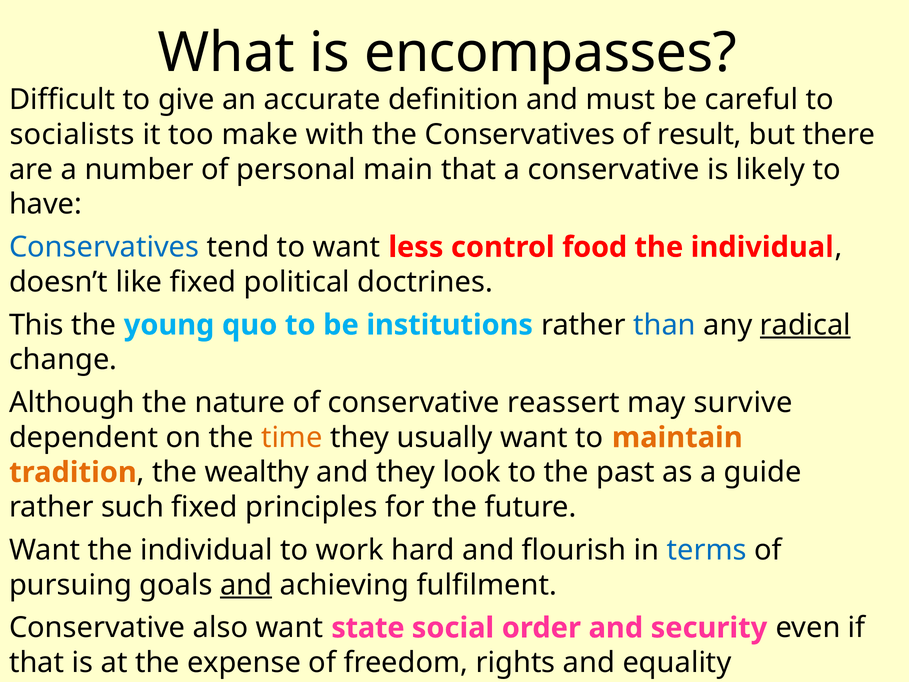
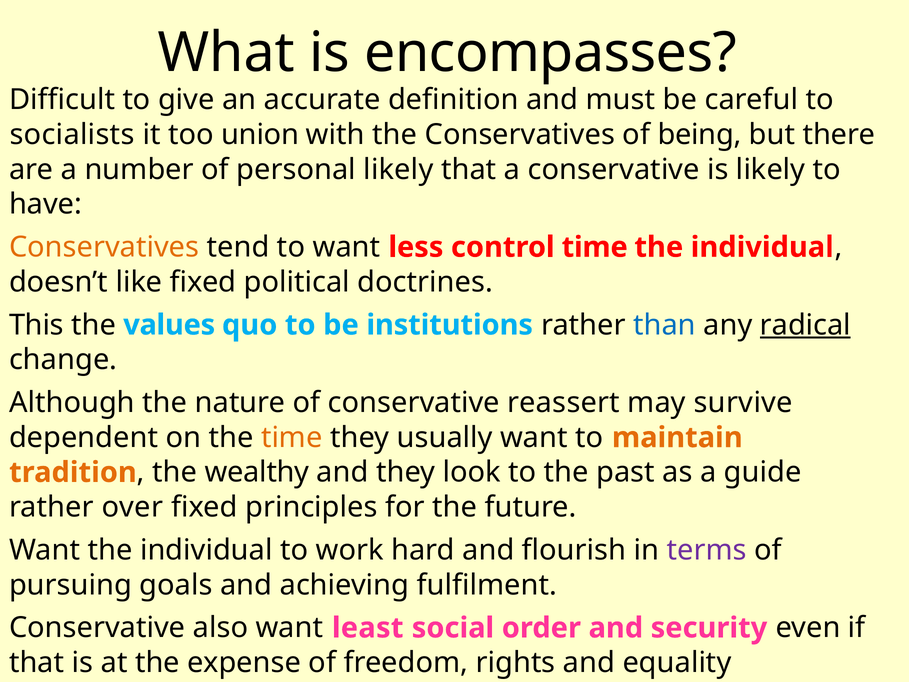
make: make -> union (260, 135)
result: result -> being (700, 135)
personal main: main -> likely (398, 169)
Conservatives colour: blue -> orange (104, 247)
control food: food -> time (595, 247)
young: young -> values (169, 325)
such: such -> over (132, 507)
terms colour: blue -> purple (707, 550)
and underline: present -> none (246, 585)
state: state -> least (368, 628)
